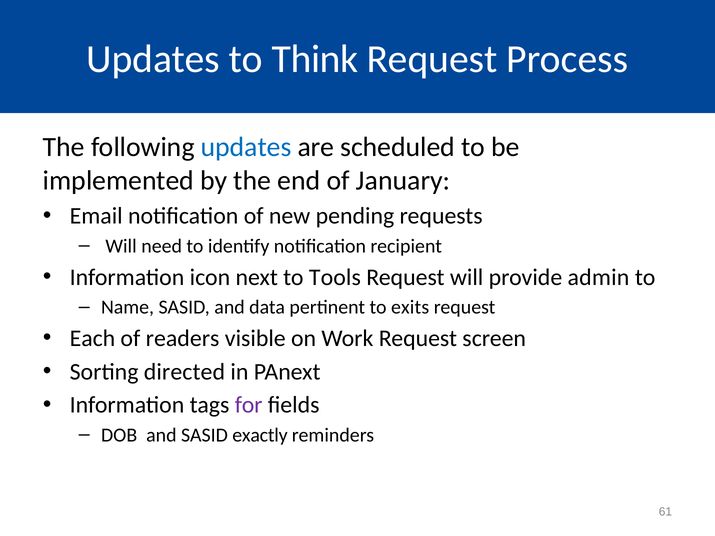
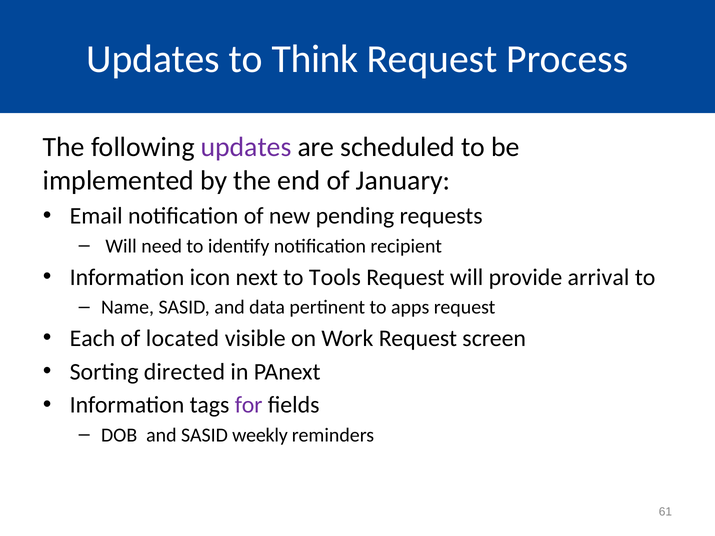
updates colour: blue -> purple (246, 147)
admin: admin -> arrival (598, 277)
exits: exits -> apps (410, 307)
readers: readers -> located (182, 339)
exactly: exactly -> weekly (260, 435)
